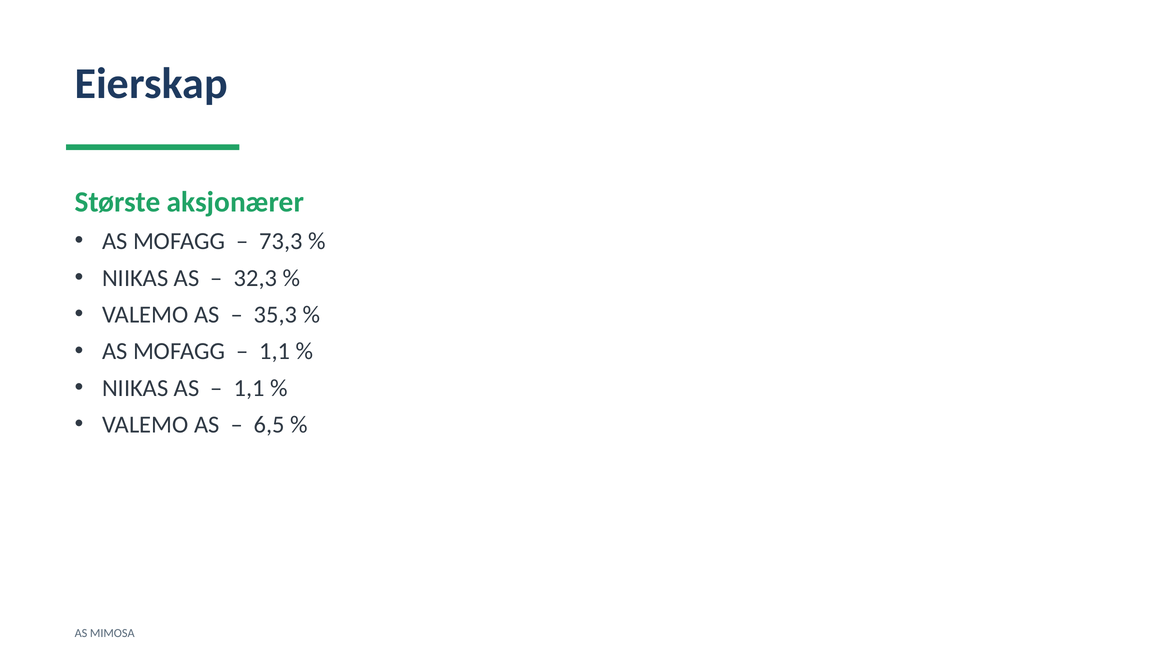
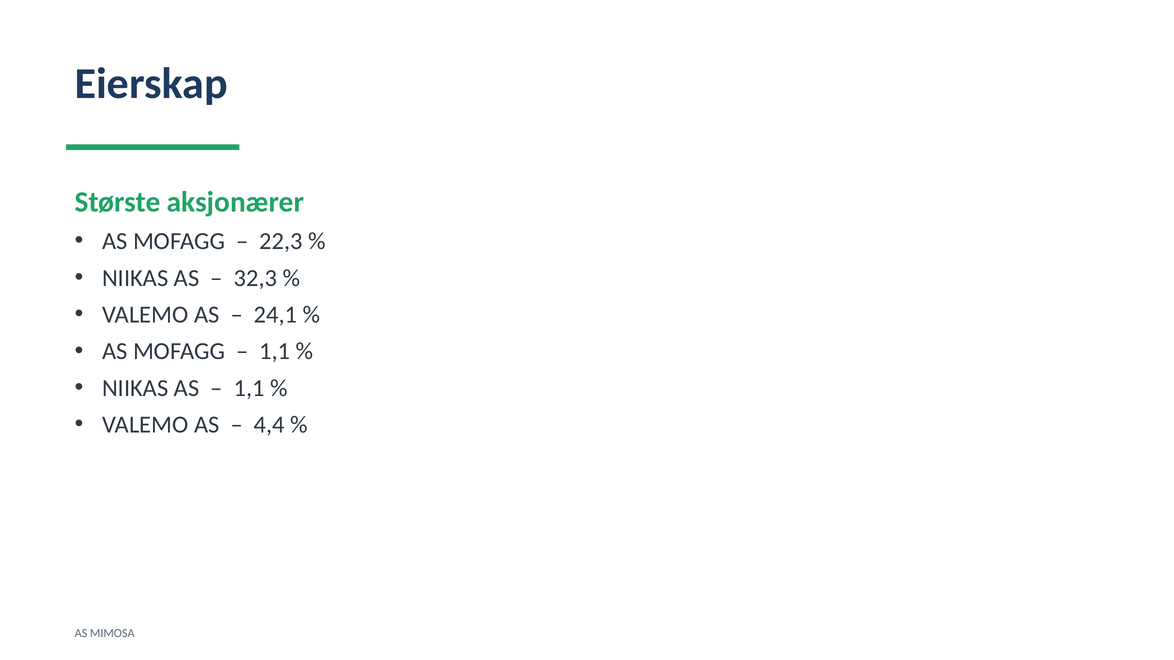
73,3: 73,3 -> 22,3 (281, 241)
35,3: 35,3 -> 24,1 (275, 315)
6,5: 6,5 -> 4,4 (269, 425)
